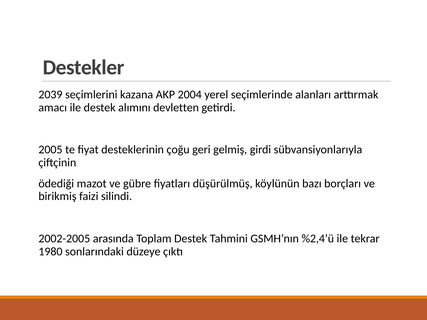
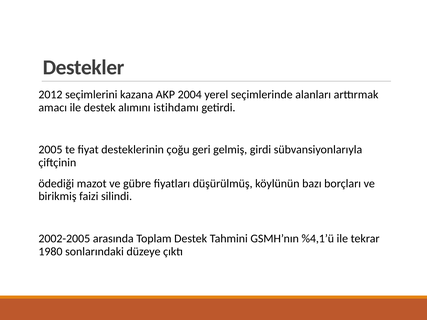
2039: 2039 -> 2012 (50, 95)
devletten: devletten -> istihdamı (176, 108)
%2,4’ü: %2,4’ü -> %4,1’ü (318, 239)
